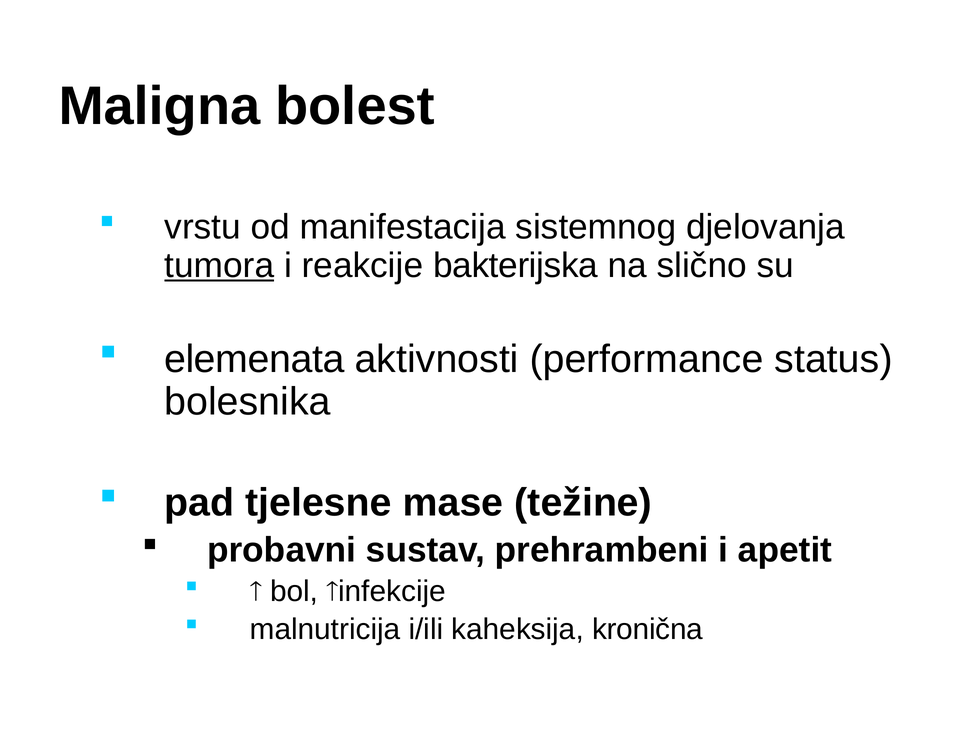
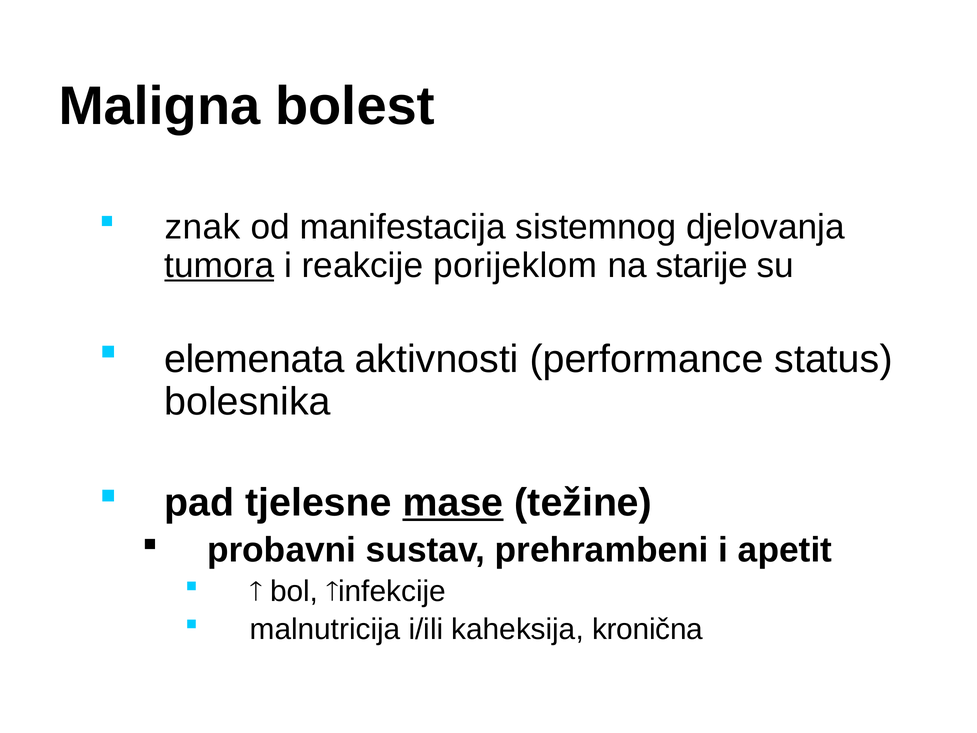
vrstu: vrstu -> znak (202, 227)
bakterijska: bakterijska -> porijeklom (515, 265)
slično: slično -> starije (702, 265)
mase underline: none -> present (453, 503)
